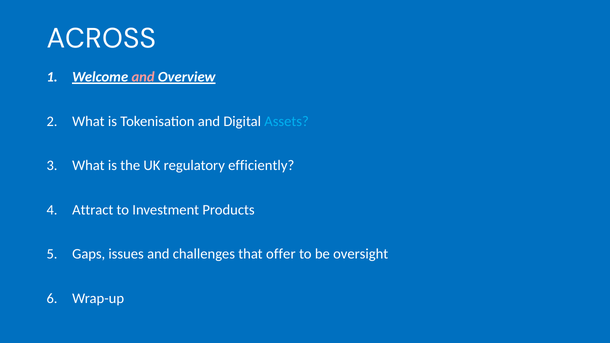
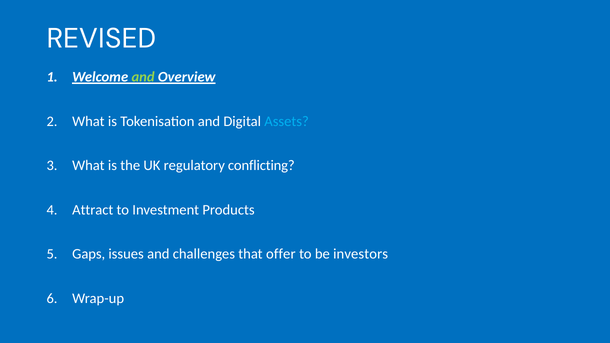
ACROSS: ACROSS -> REVISED (101, 39)
and colour: pink -> light green (143, 77)
efficiently: efficiently -> conflicting (261, 166)
oversight: oversight -> investors (361, 254)
